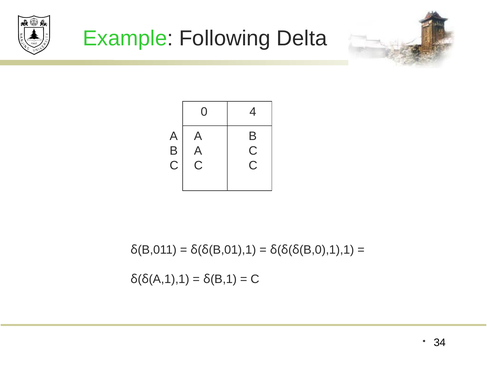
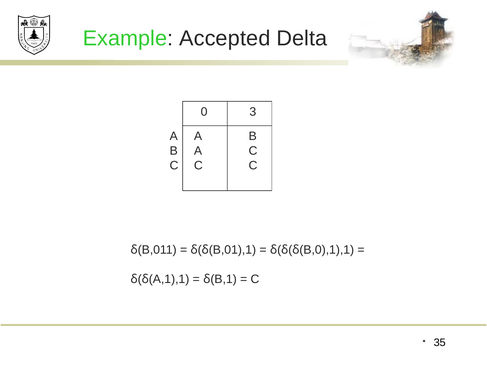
Following: Following -> Accepted (225, 38)
4: 4 -> 3 (253, 112)
34: 34 -> 35 (440, 343)
